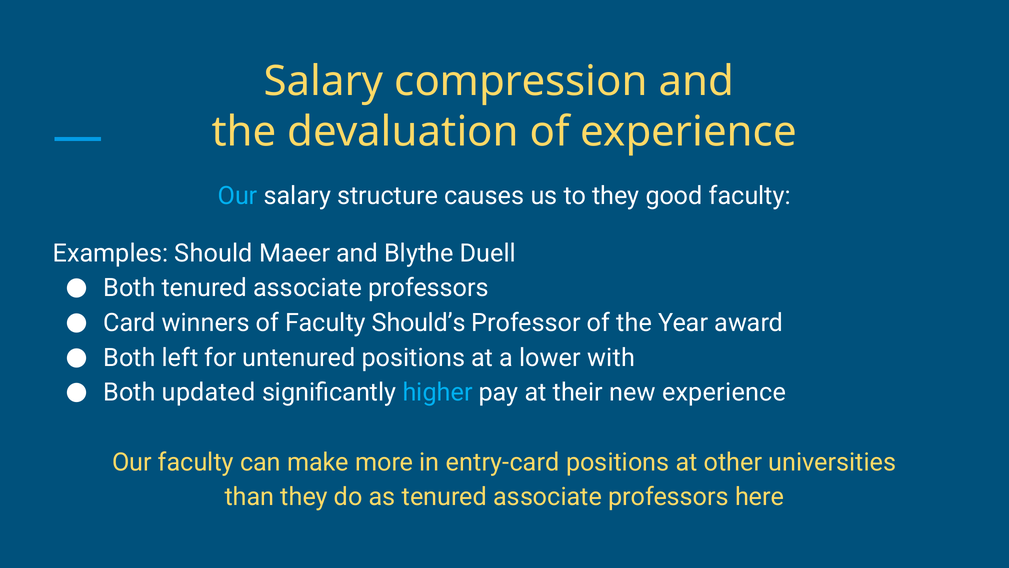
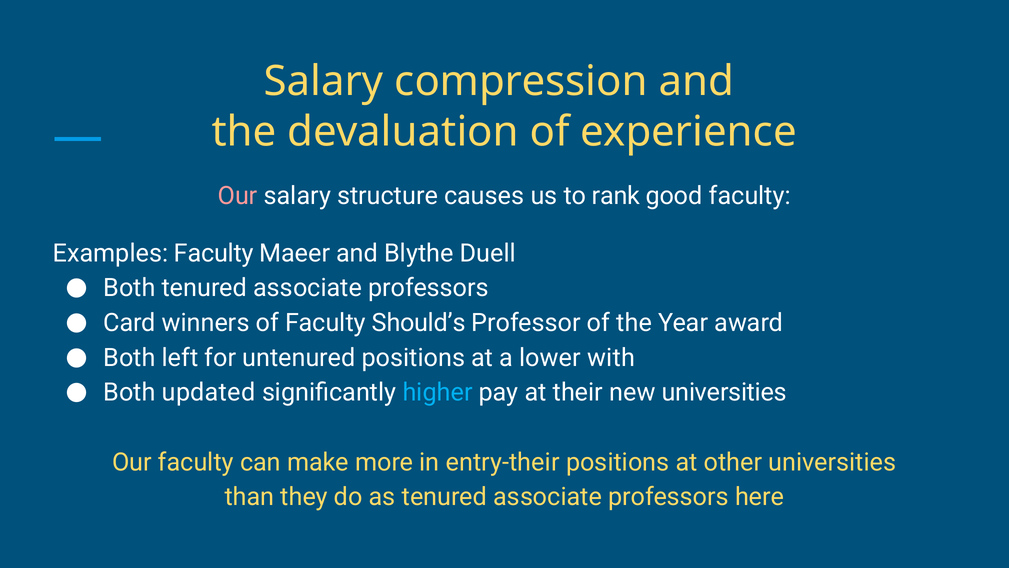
Our colour: light blue -> pink (238, 196)
to they: they -> rank (616, 196)
Examples Should: Should -> Faculty (214, 253)
new experience: experience -> universities (724, 392)
entry-card: entry-card -> entry-their (503, 462)
